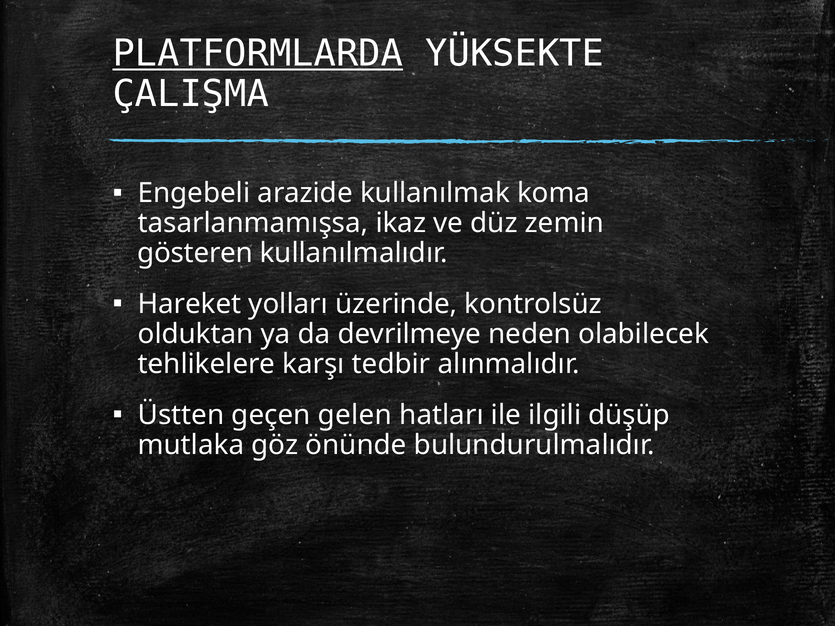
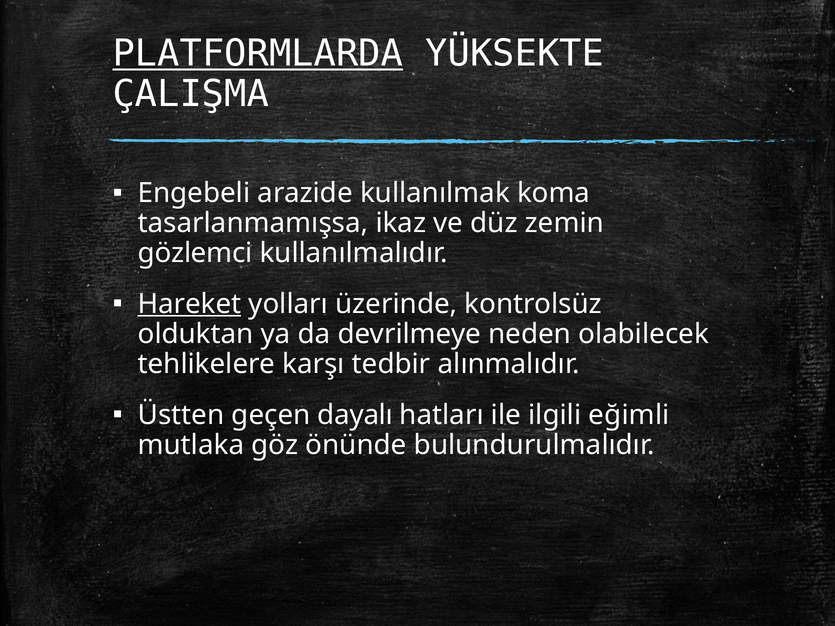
gösteren: gösteren -> gözlemci (195, 253)
Hareket underline: none -> present (189, 304)
gelen: gelen -> dayalı (355, 415)
düşüp: düşüp -> eğimli (629, 415)
